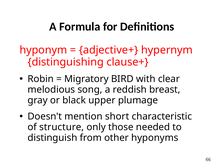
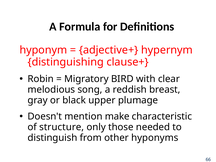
short: short -> make (117, 116)
